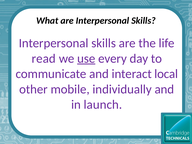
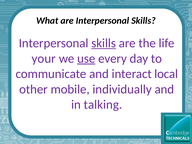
skills underline: none -> present (104, 43)
read: read -> your (44, 58)
launch: launch -> talking (103, 105)
